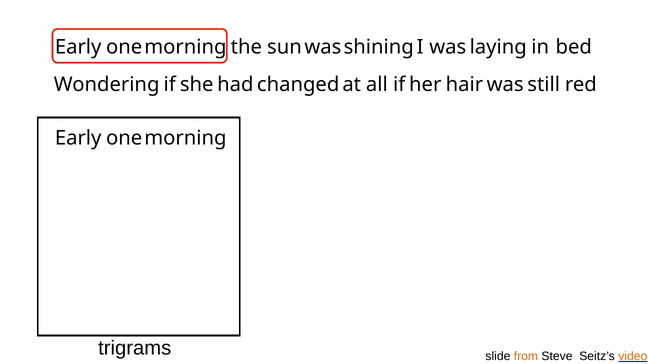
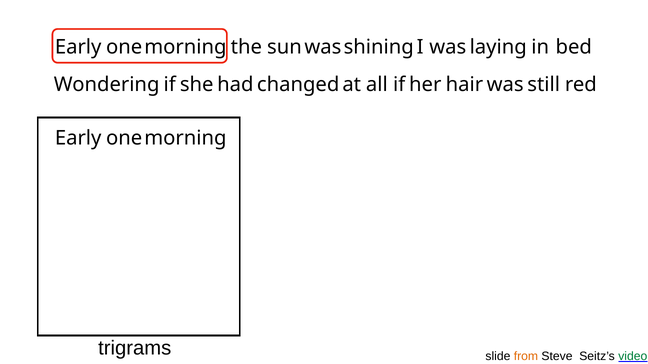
video colour: orange -> green (633, 357)
